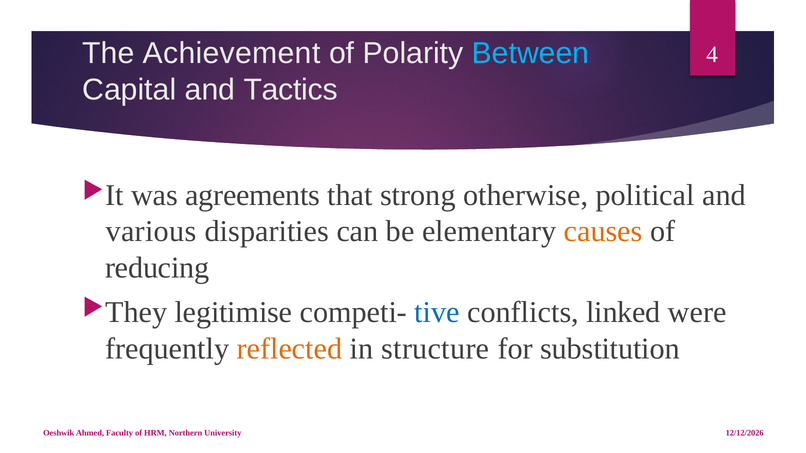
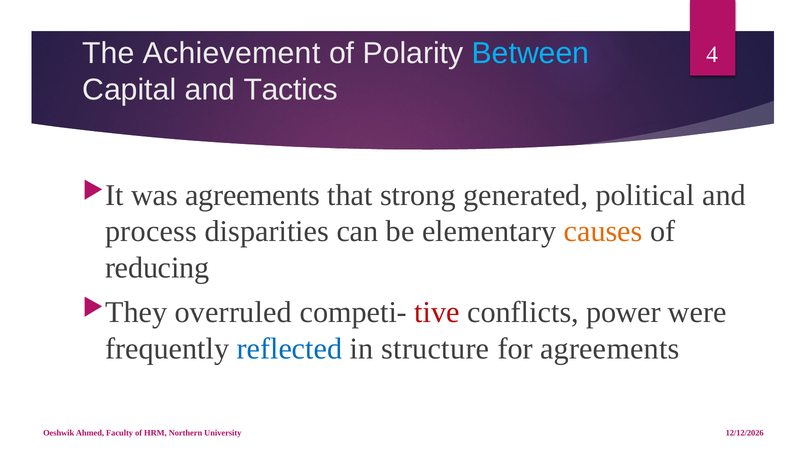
otherwise: otherwise -> generated (526, 195)
various: various -> process (151, 232)
legitimise: legitimise -> overruled (233, 313)
tive colour: blue -> red (437, 313)
linked: linked -> power (623, 313)
reflected colour: orange -> blue (289, 349)
for substitution: substitution -> agreements (610, 349)
